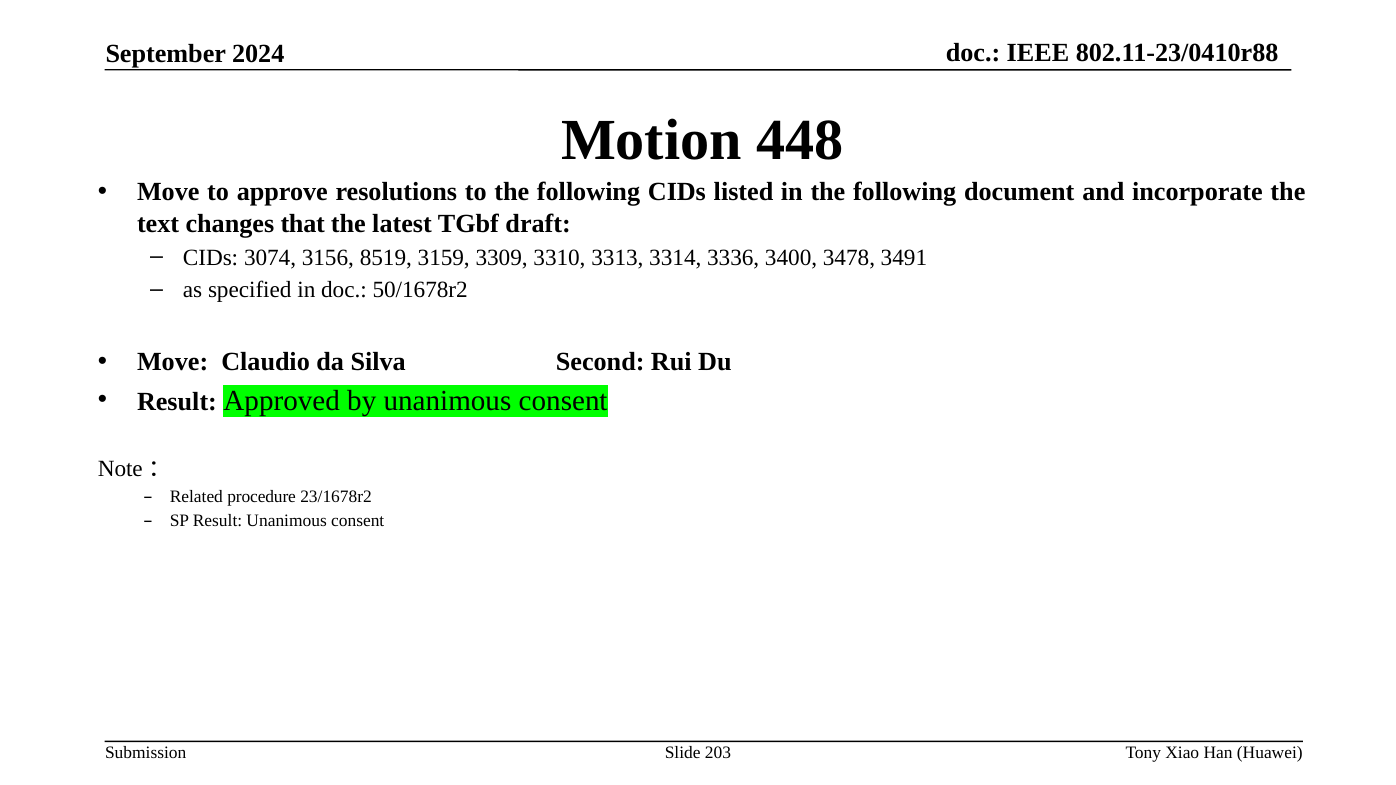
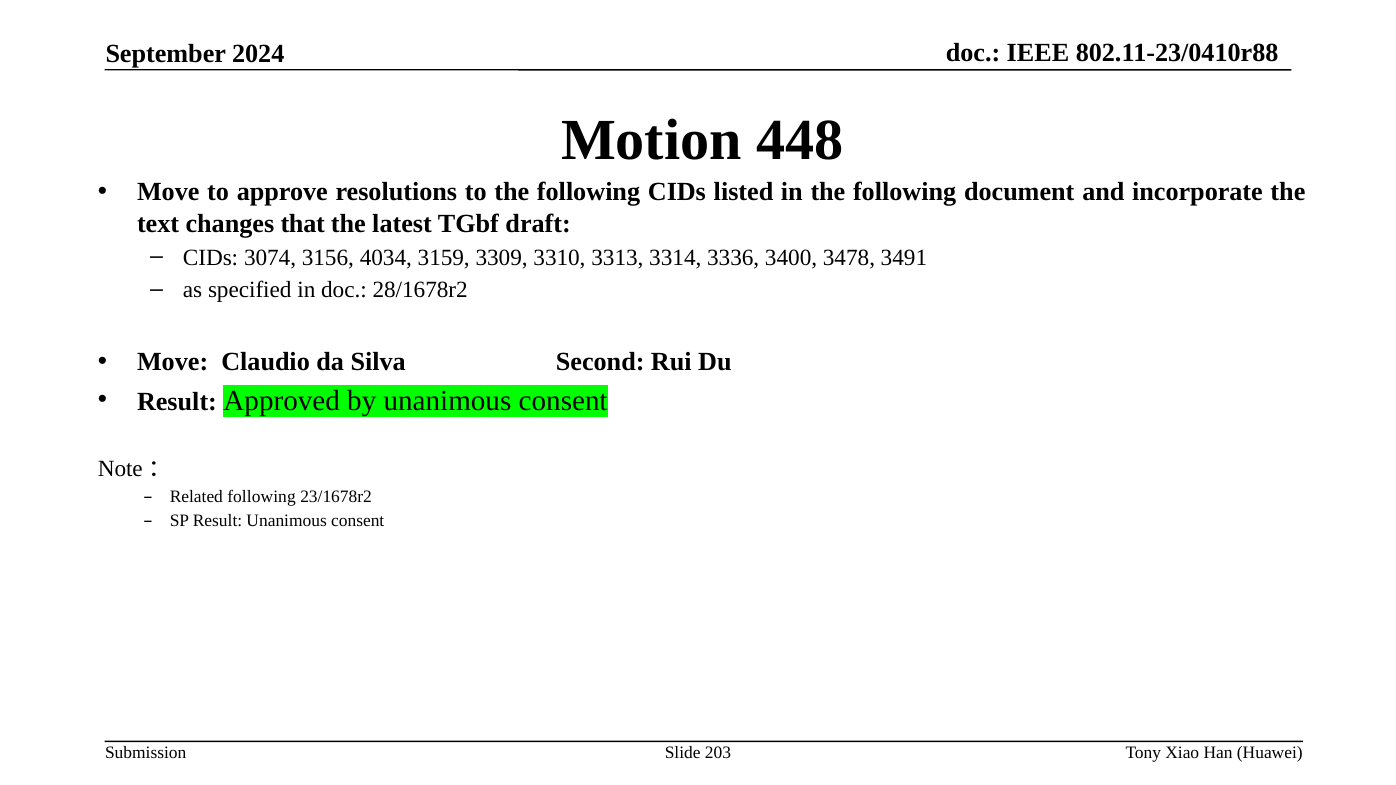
8519: 8519 -> 4034 (386, 258)
50/1678r2: 50/1678r2 -> 28/1678r2 (420, 290)
Related procedure: procedure -> following (262, 497)
